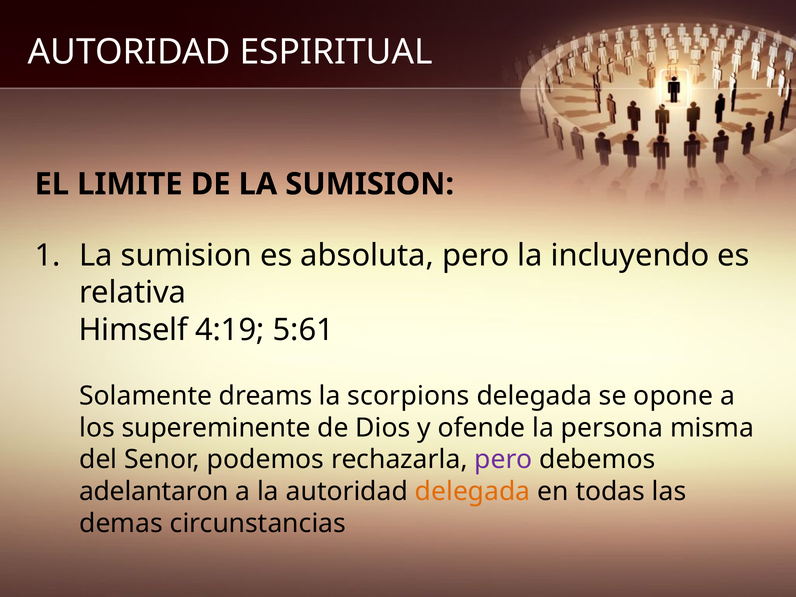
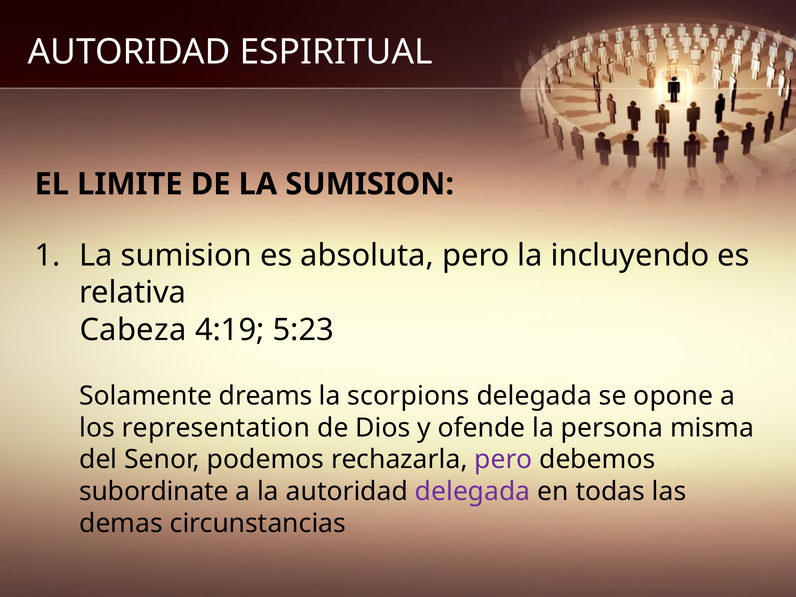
Himself: Himself -> Cabeza (133, 330)
5:61: 5:61 -> 5:23 (303, 330)
supereminente: supereminente -> representation (216, 428)
adelantaron: adelantaron -> subordinate (154, 491)
delegada colour: orange -> purple (473, 491)
